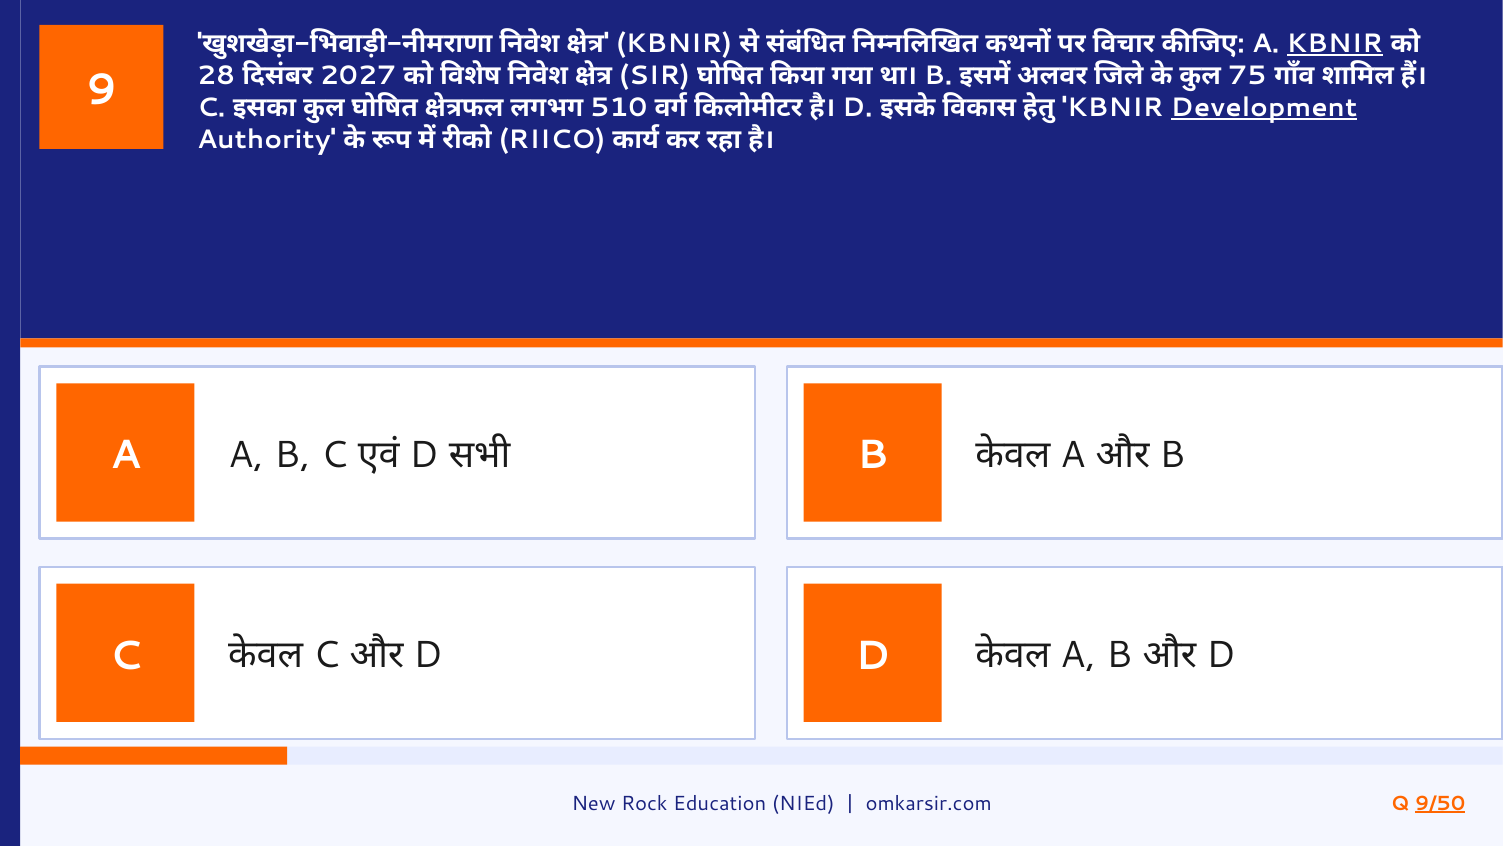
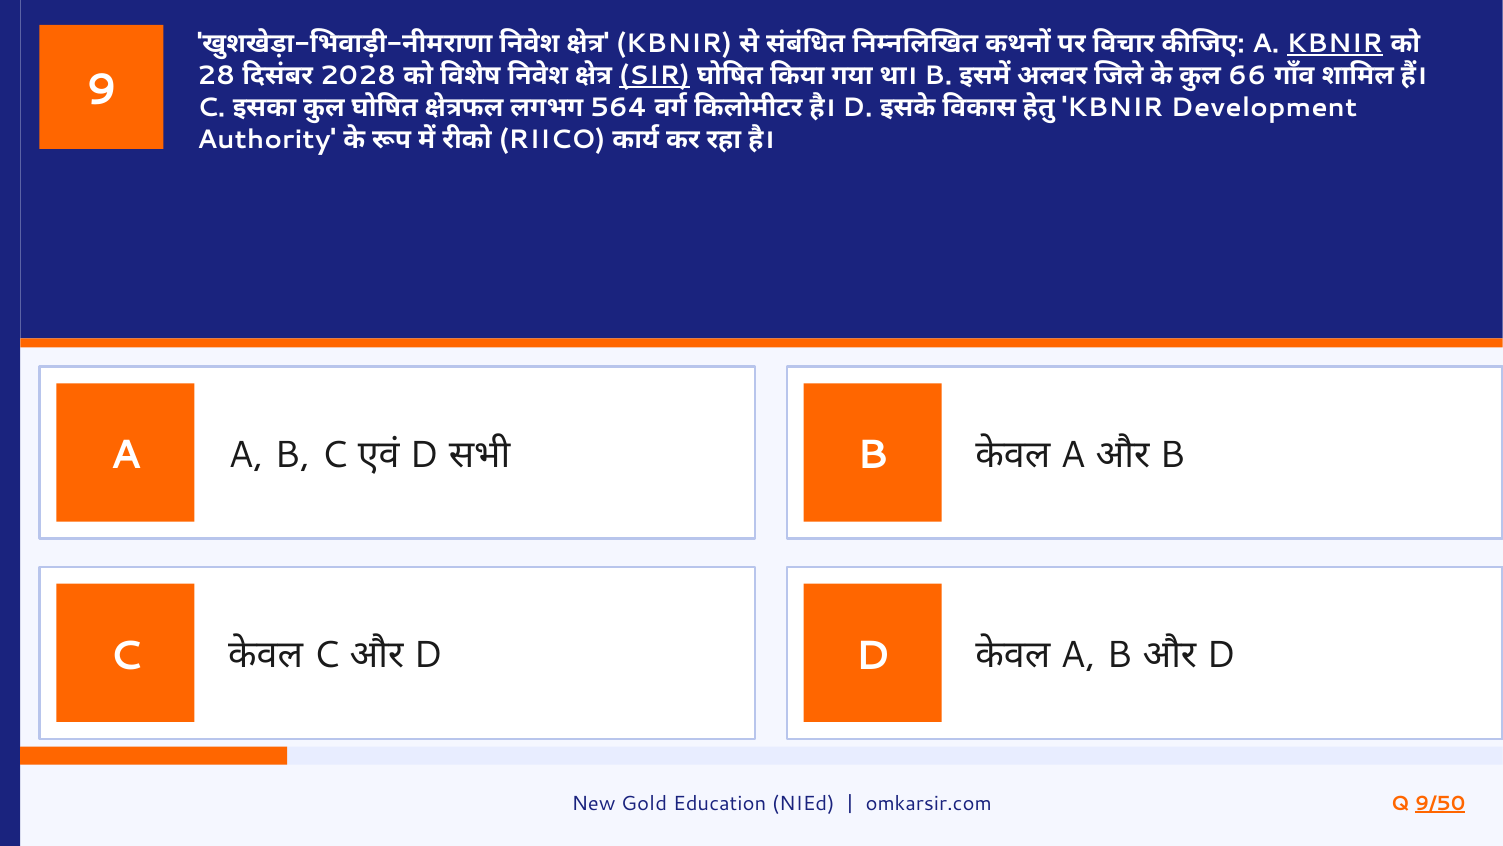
2027: 2027 -> 2028 (358, 76)
SIR underline: none -> present (654, 76)
75: 75 -> 66 (1247, 76)
510: 510 -> 564 (619, 108)
Development underline: present -> none (1264, 108)
Rock: Rock -> Gold (644, 803)
